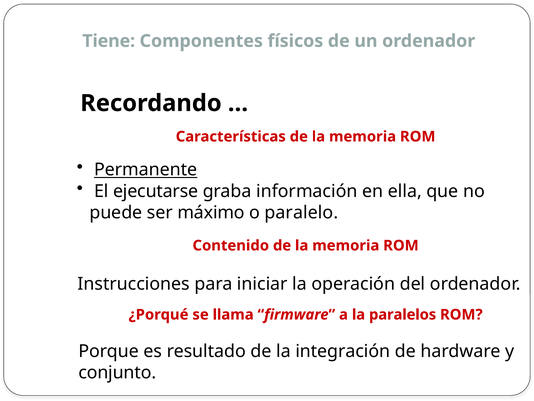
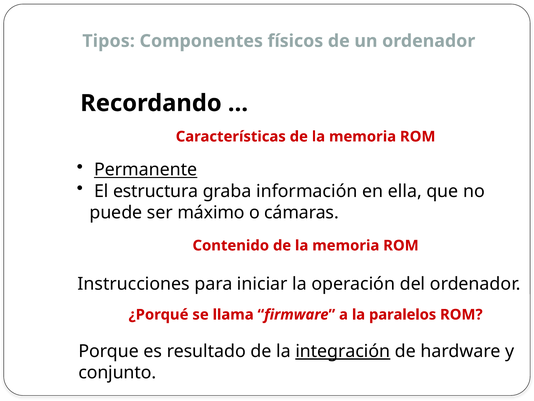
Tiene: Tiene -> Tipos (109, 41)
ejecutarse: ejecutarse -> estructura (156, 191)
paralelo: paralelo -> cámaras (301, 212)
integración underline: none -> present (343, 351)
